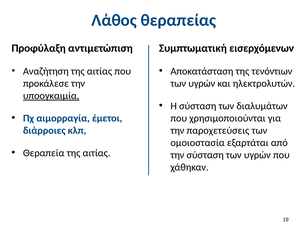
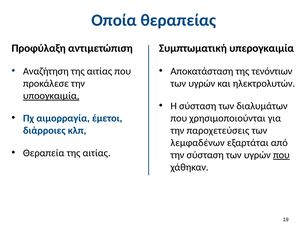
Λάθος: Λάθος -> Οποία (114, 20)
εισερχόμενων: εισερχόμενων -> υπερογκαιμία (262, 48)
ομοιοστασία: ομοιοστασία -> λεμφαδένων (198, 143)
που underline: none -> present (281, 155)
